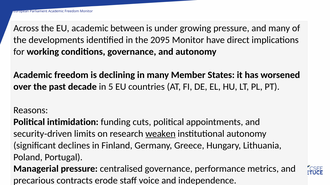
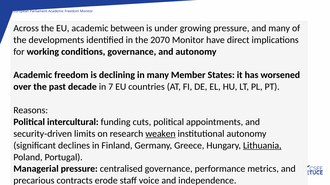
2095: 2095 -> 2070 (160, 40)
5: 5 -> 7 (111, 87)
intimidation: intimidation -> intercultural (73, 122)
Lithuania underline: none -> present (262, 146)
